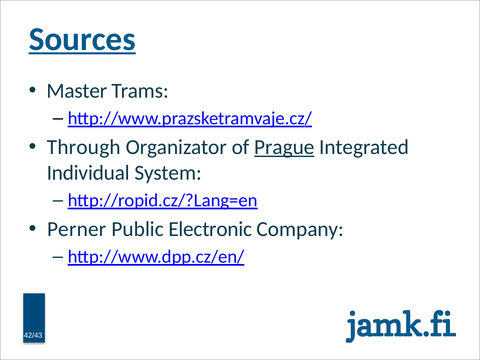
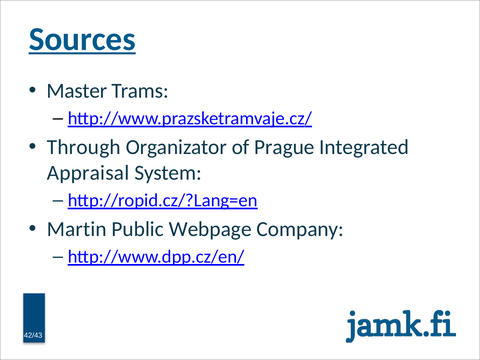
Prague underline: present -> none (284, 147)
Individual: Individual -> Appraisal (88, 173)
Perner: Perner -> Martin (77, 229)
Electronic: Electronic -> Webpage (210, 229)
